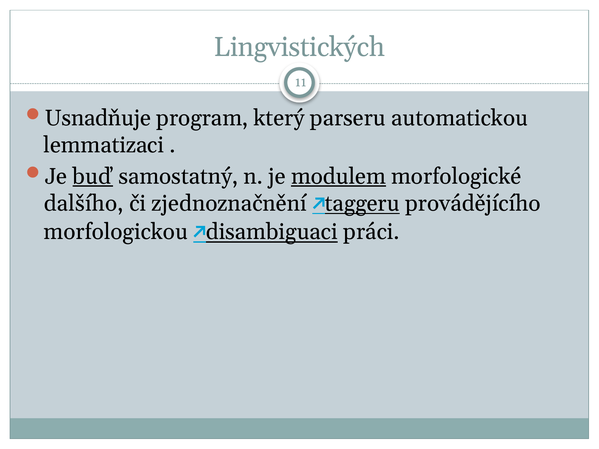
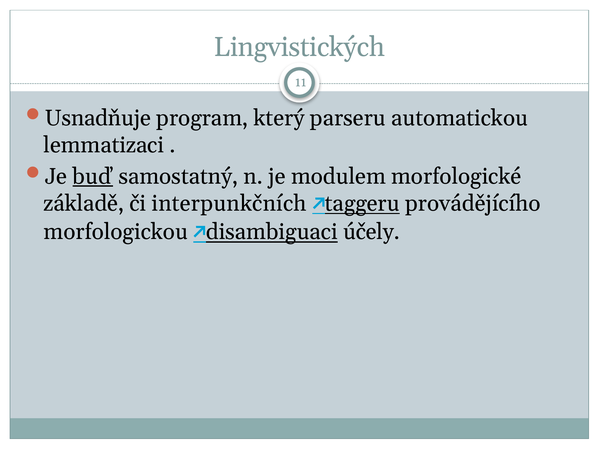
modulem underline: present -> none (338, 177)
dalšího: dalšího -> základě (84, 203)
zjednoznačnění: zjednoznačnění -> interpunkčních (229, 203)
práci: práci -> účely (371, 232)
